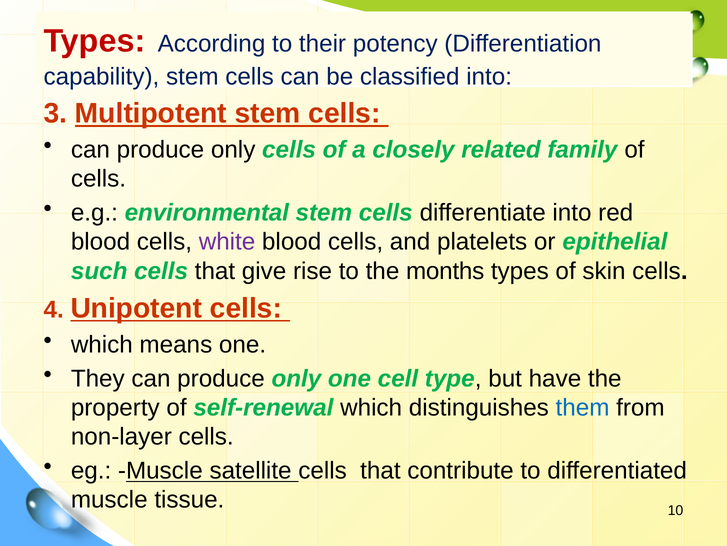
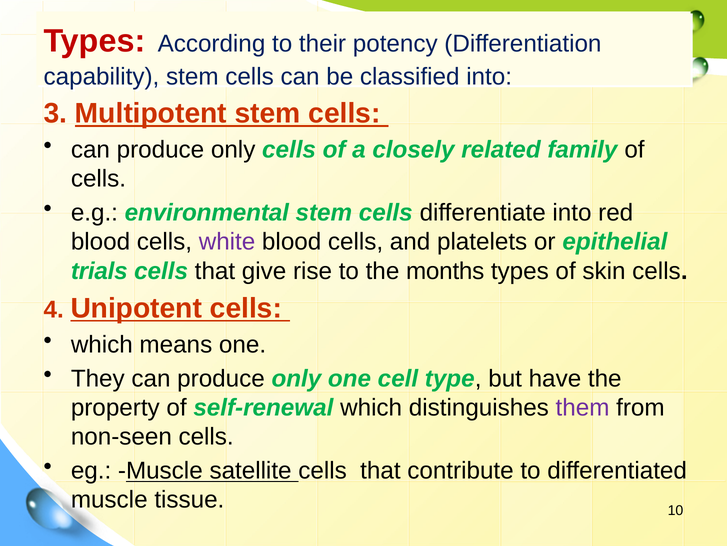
such: such -> trials (99, 271)
them colour: blue -> purple (583, 407)
non-layer: non-layer -> non-seen (121, 436)
